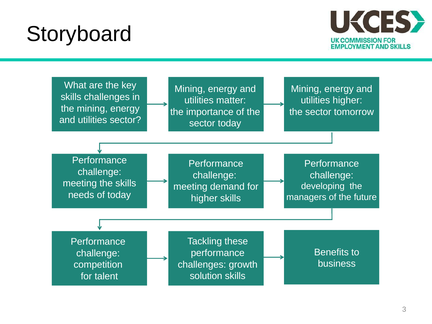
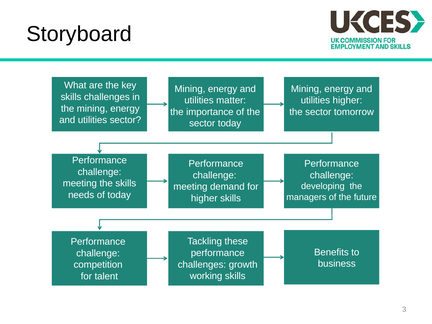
solution: solution -> working (206, 276)
